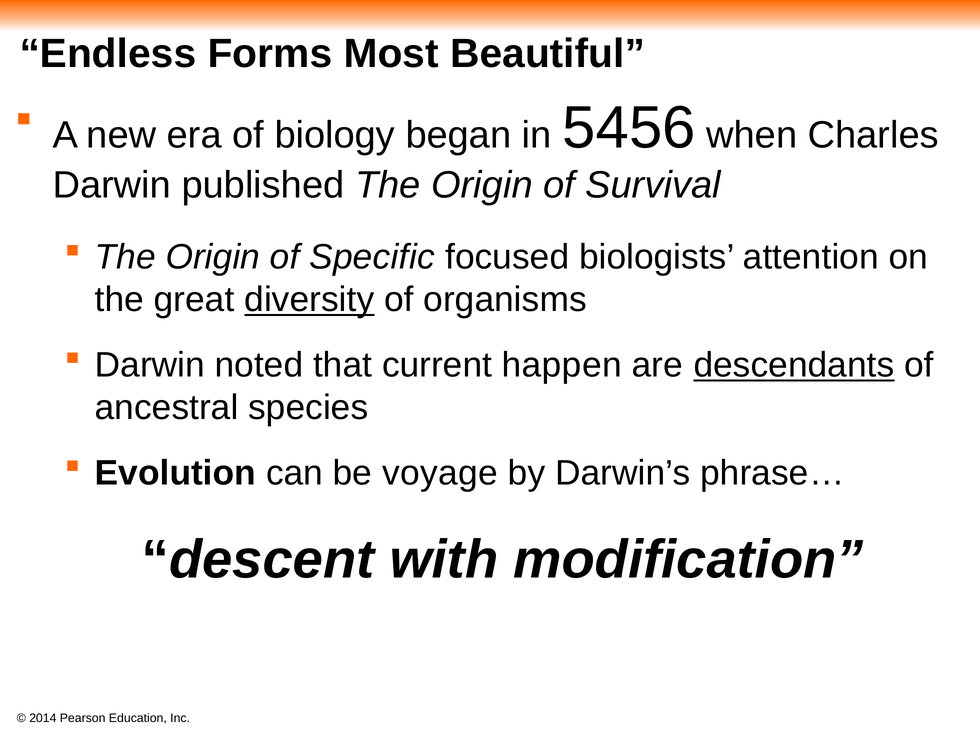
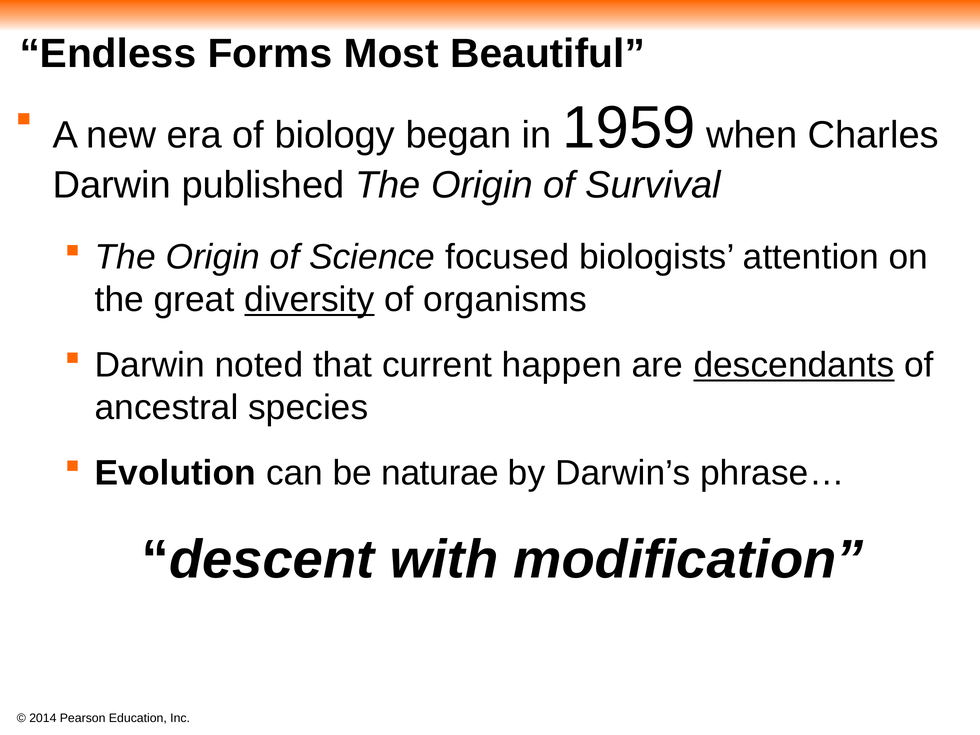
5456: 5456 -> 1959 (629, 128)
Specific: Specific -> Science (372, 257)
voyage: voyage -> naturae (440, 473)
